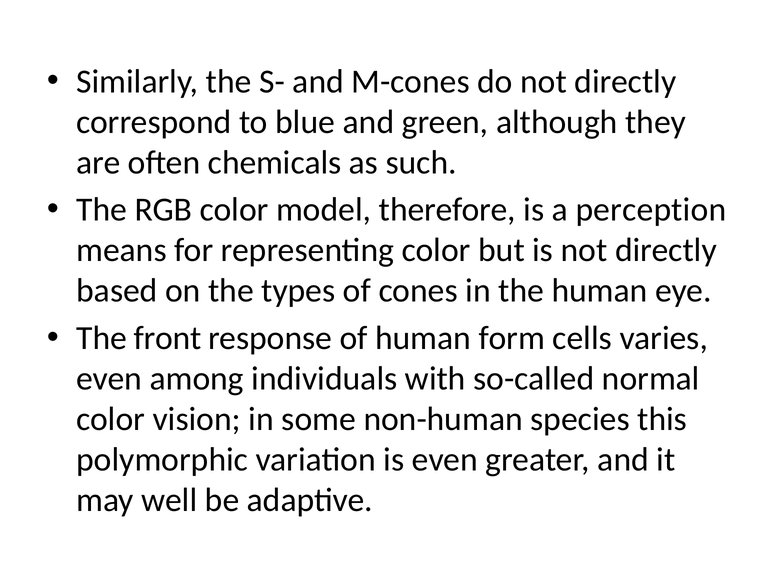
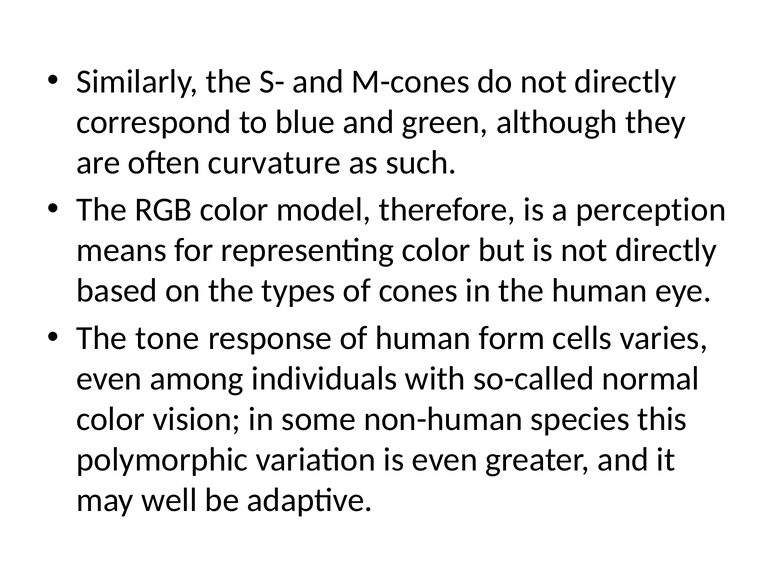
chemicals: chemicals -> curvature (275, 162)
front: front -> tone (167, 338)
